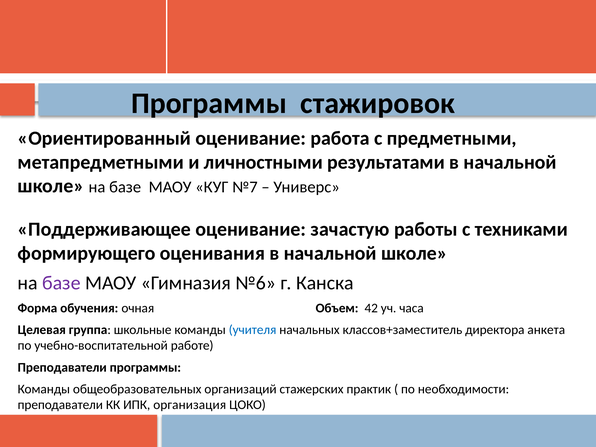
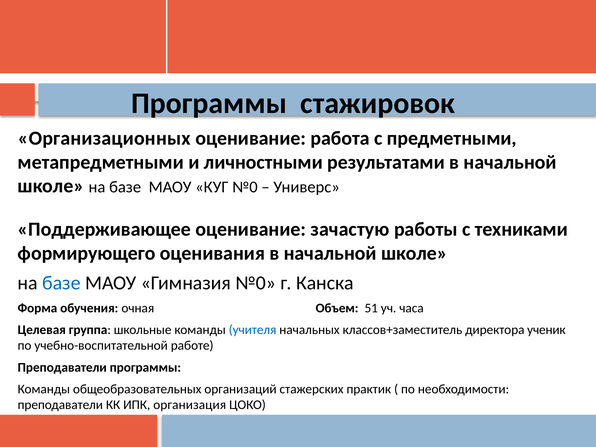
Ориентированный: Ориентированный -> Организационных (104, 138)
КУГ №7: №7 -> №0 (245, 187)
базе colour: purple -> blue (61, 283)
Гимназия №6: №6 -> №0 (256, 283)
42: 42 -> 51 (371, 308)
анкета: анкета -> ученик (546, 330)
